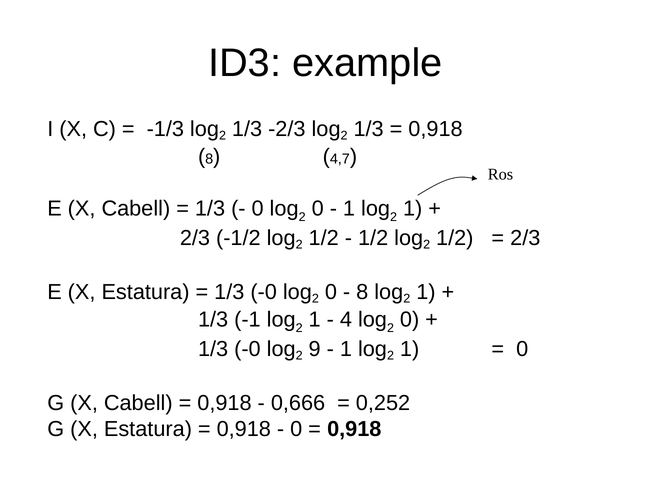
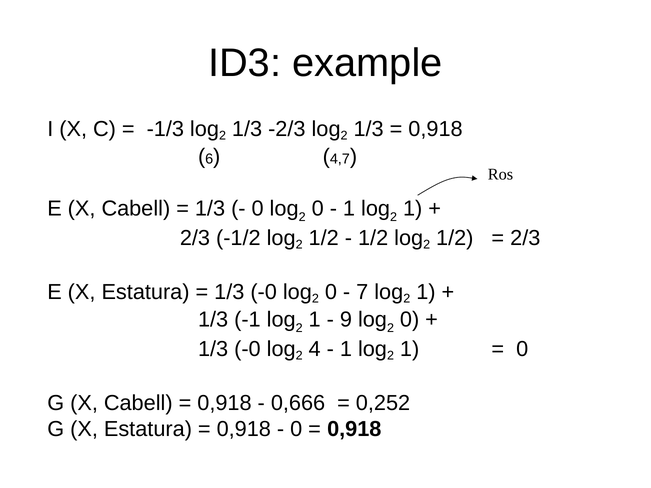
8: 8 -> 6 (209, 159)
8: 8 -> 7 (362, 292)
4: 4 -> 9 (346, 320)
9: 9 -> 4 (315, 349)
